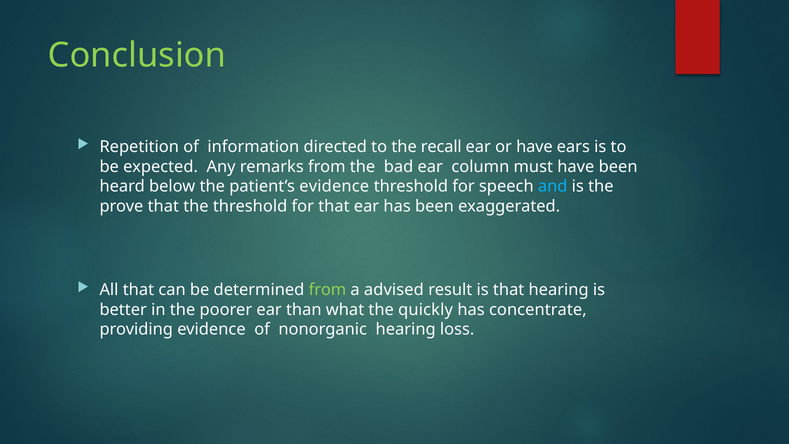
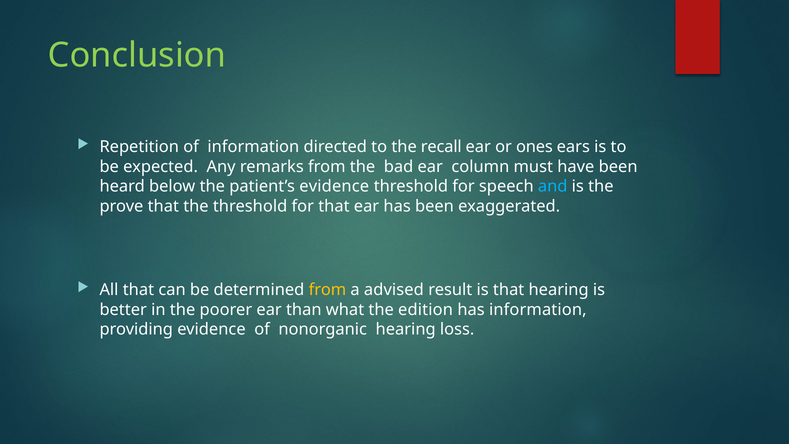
or have: have -> ones (534, 147)
from colour: light green -> yellow (327, 290)
quickly: quickly -> edition (426, 310)
has concentrate: concentrate -> information (538, 310)
